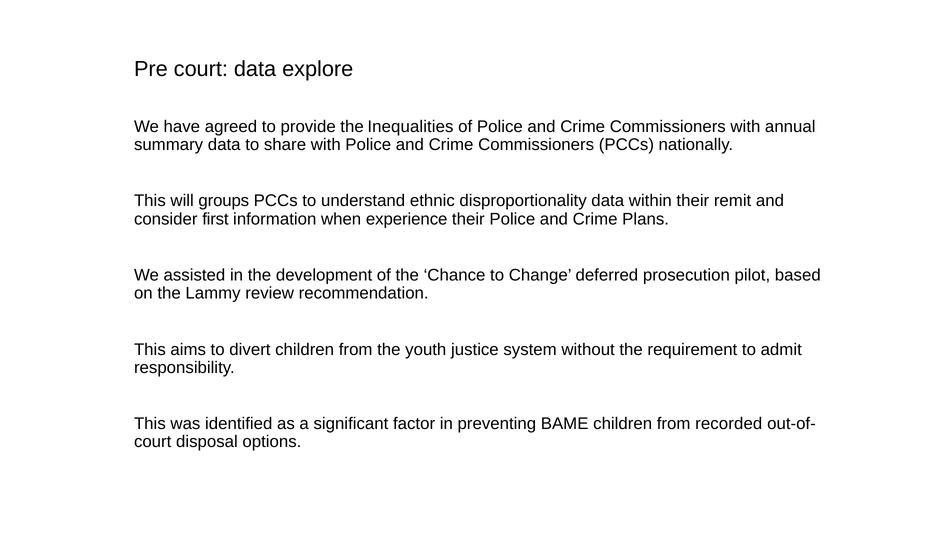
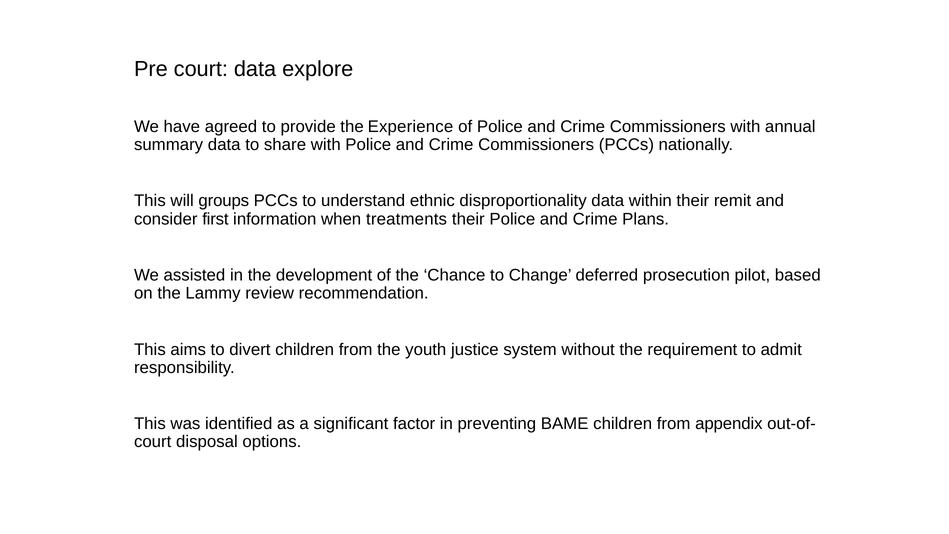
Inequalities: Inequalities -> Experience (410, 127)
experience: experience -> treatments (407, 219)
recorded: recorded -> appendix (729, 424)
